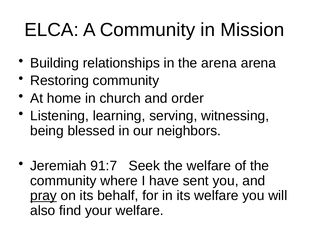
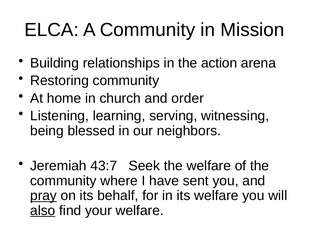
the arena: arena -> action (219, 63)
91:7: 91:7 -> 43:7 (104, 166)
also underline: none -> present (43, 210)
